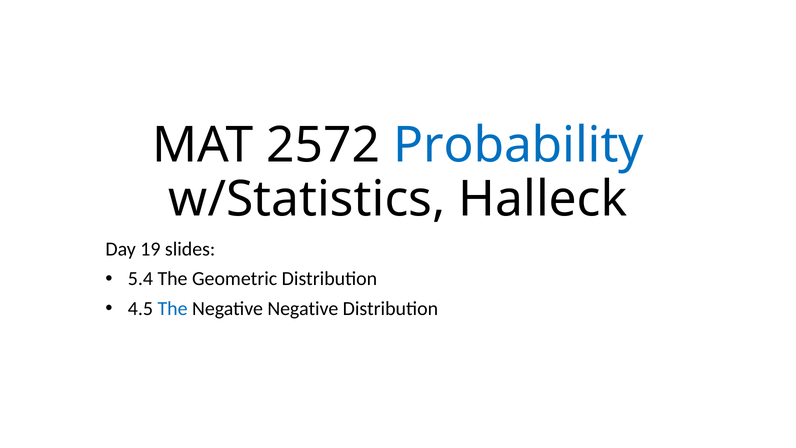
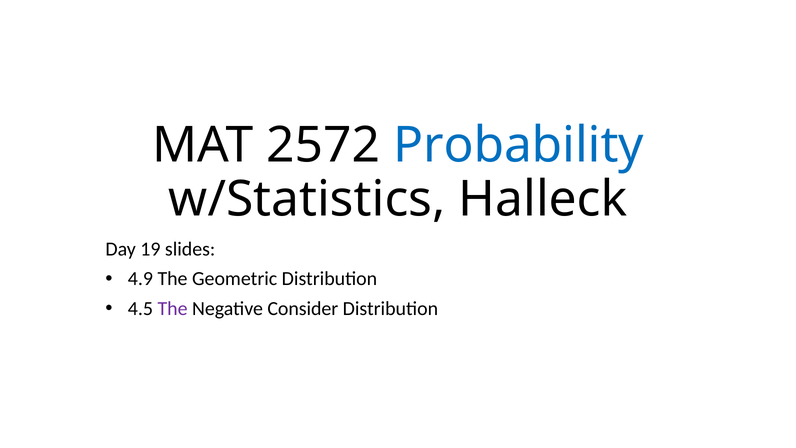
5.4: 5.4 -> 4.9 (140, 279)
The colour: blue -> purple (173, 308)
Negative Negative: Negative -> Consider (303, 308)
